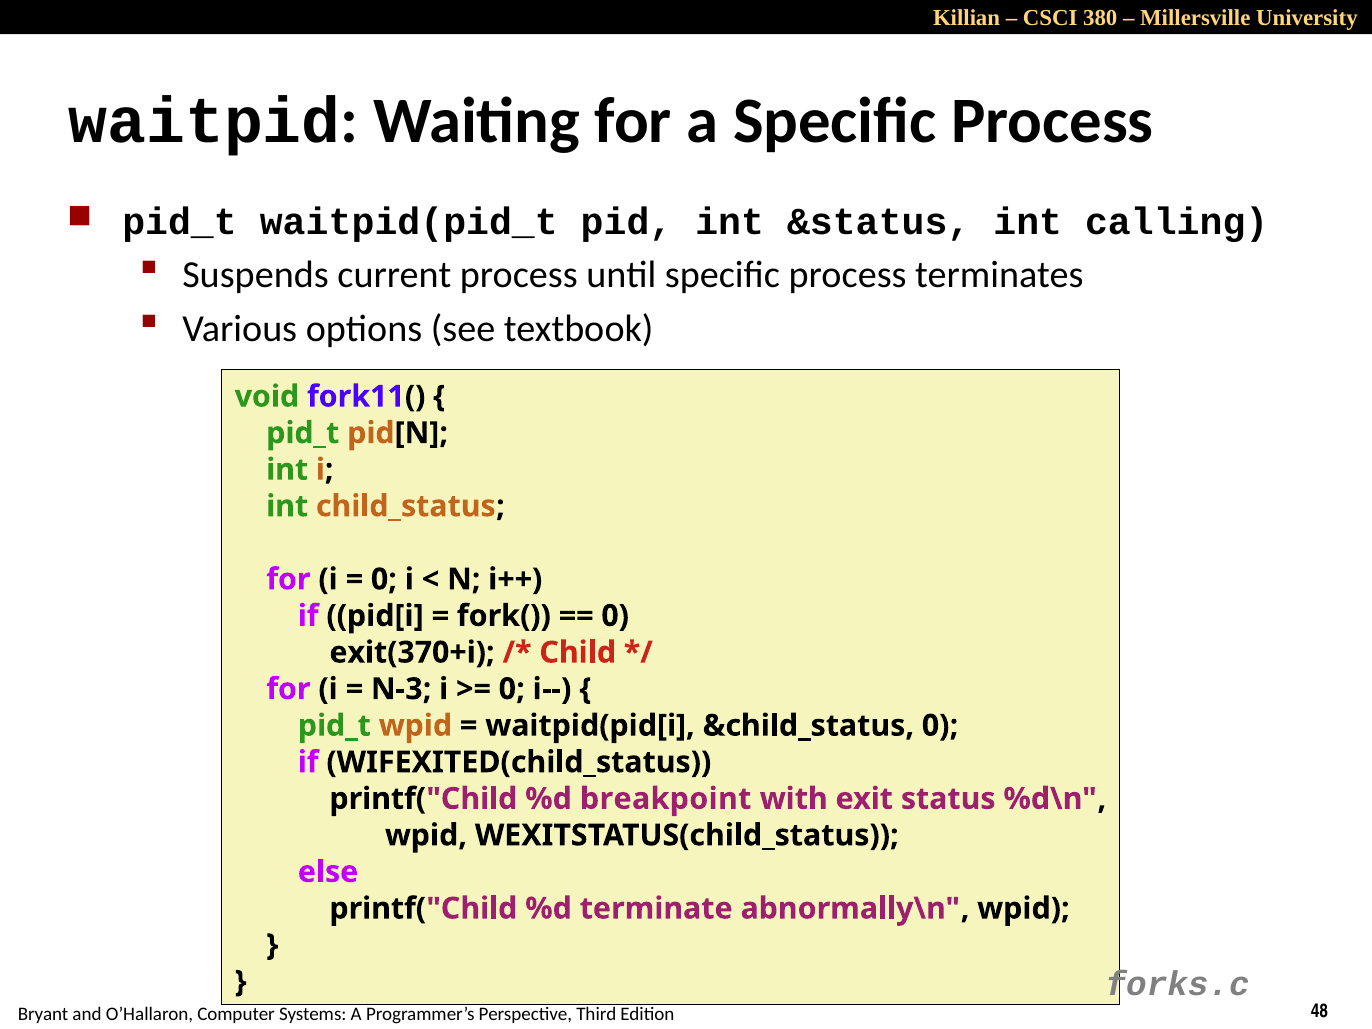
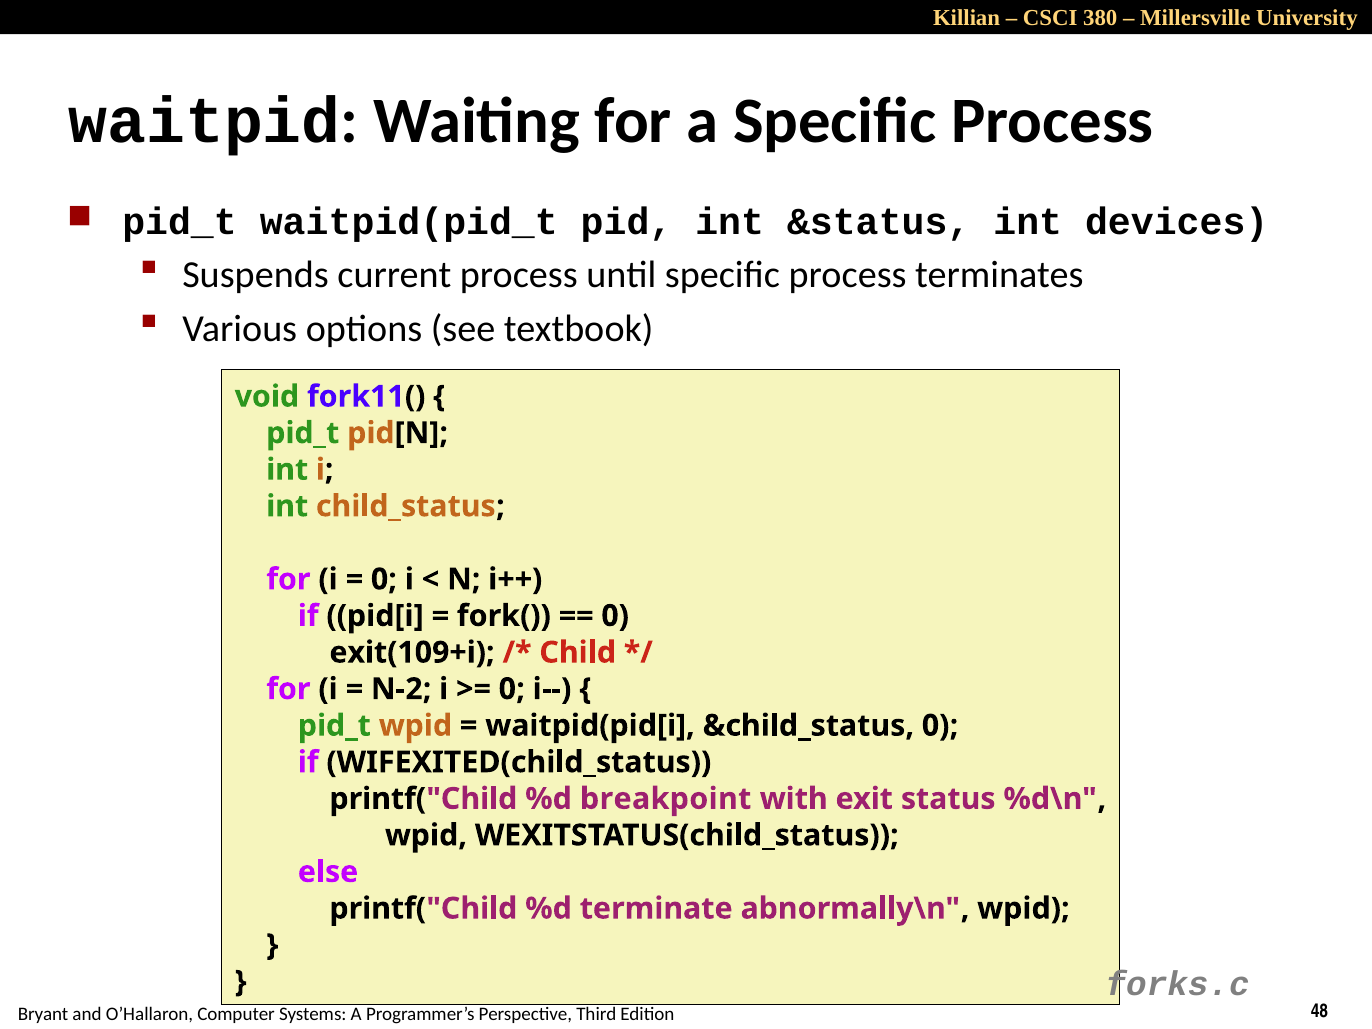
calling: calling -> devices (1177, 222)
exit(370+i: exit(370+i -> exit(109+i (412, 653)
N-3: N-3 -> N-2 (401, 689)
